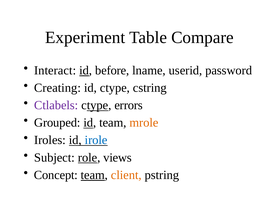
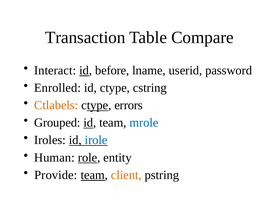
Experiment: Experiment -> Transaction (85, 37)
Creating: Creating -> Enrolled (58, 87)
Ctlabels colour: purple -> orange (56, 105)
mrole colour: orange -> blue (144, 122)
Subject: Subject -> Human (54, 157)
views: views -> entity (118, 157)
Concept: Concept -> Provide (56, 174)
